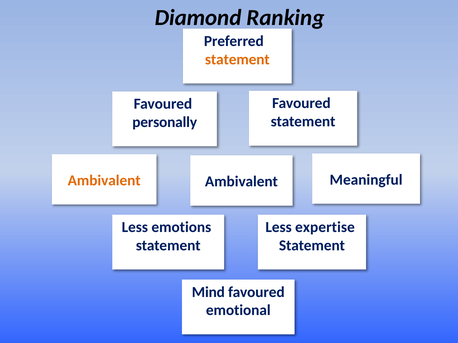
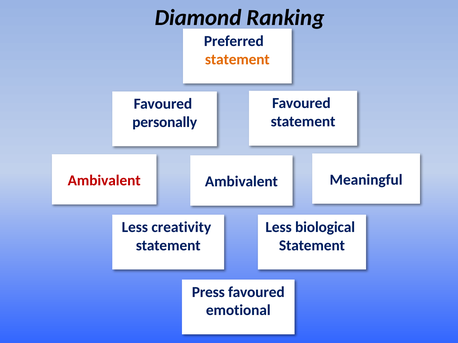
Ambivalent colour: orange -> red (104, 181)
emotions: emotions -> creativity (181, 227)
expertise: expertise -> biological (325, 227)
Mind: Mind -> Press (208, 292)
